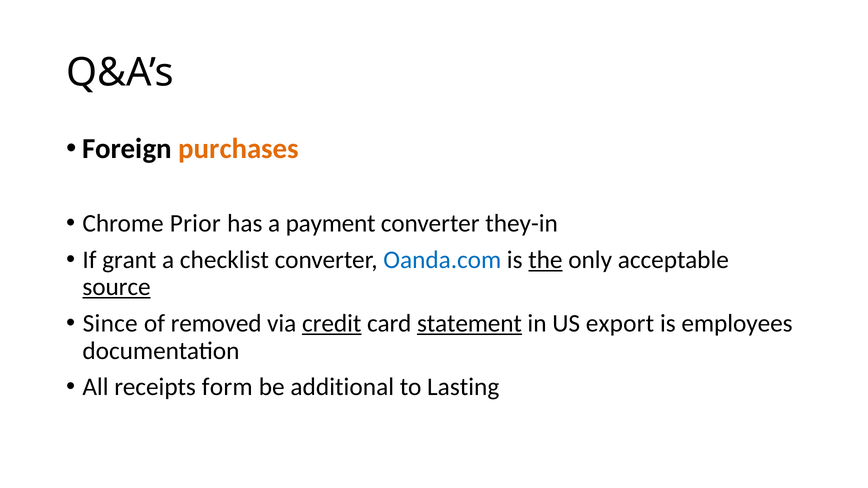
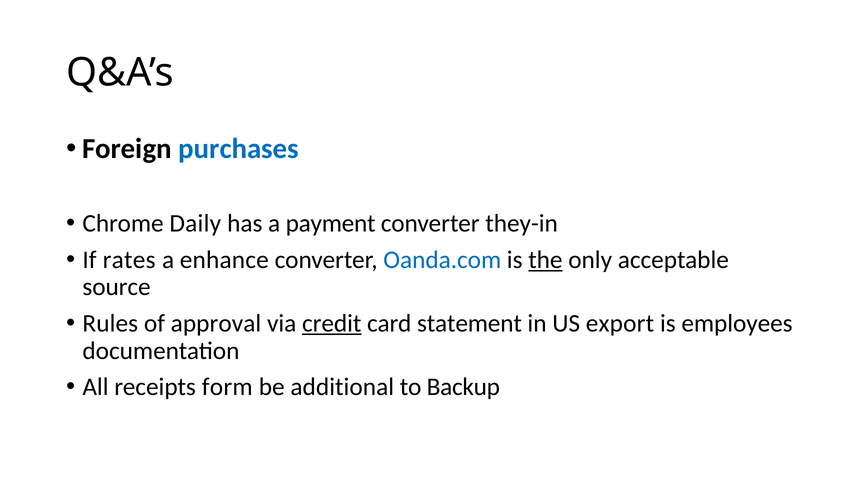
purchases colour: orange -> blue (239, 149)
Prior: Prior -> Daily (195, 223)
grant: grant -> rates (129, 260)
checklist: checklist -> enhance (224, 260)
source underline: present -> none (117, 287)
Since: Since -> Rules (110, 324)
removed: removed -> approval (216, 324)
statement underline: present -> none (469, 324)
Lasting: Lasting -> Backup (463, 387)
